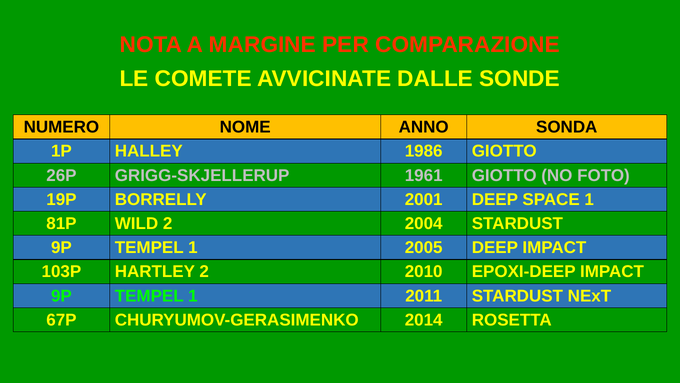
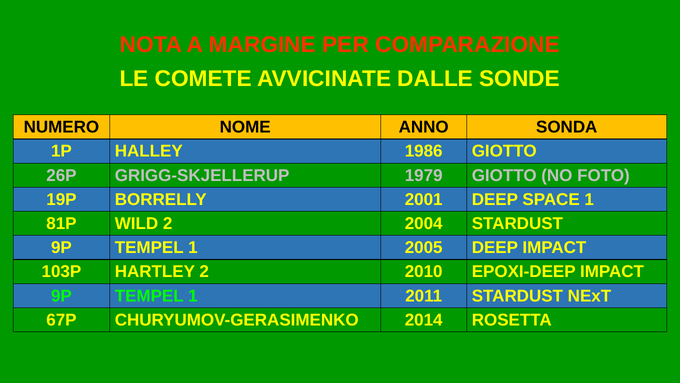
1961: 1961 -> 1979 (424, 175)
